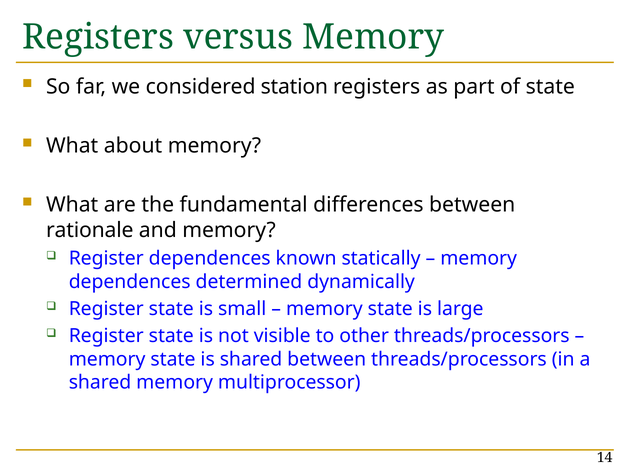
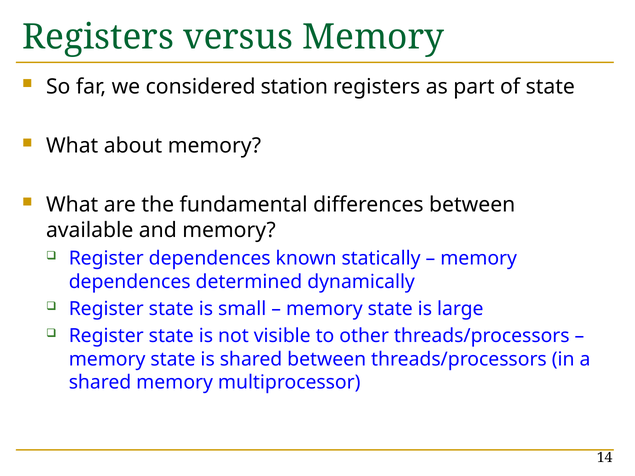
rationale: rationale -> available (90, 230)
